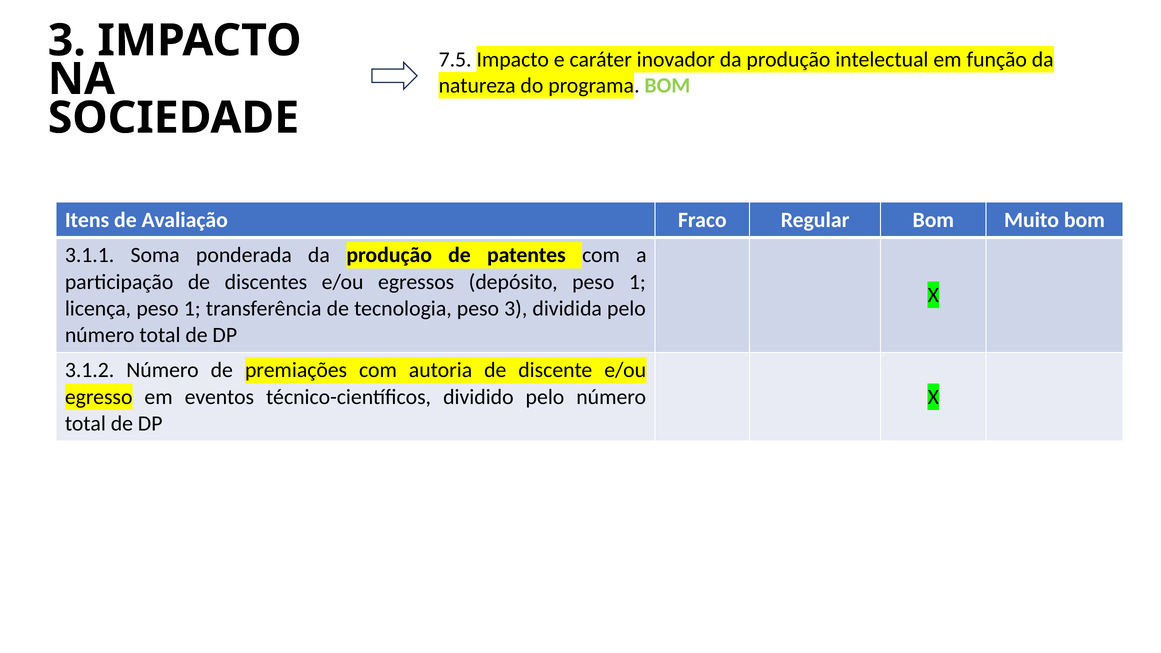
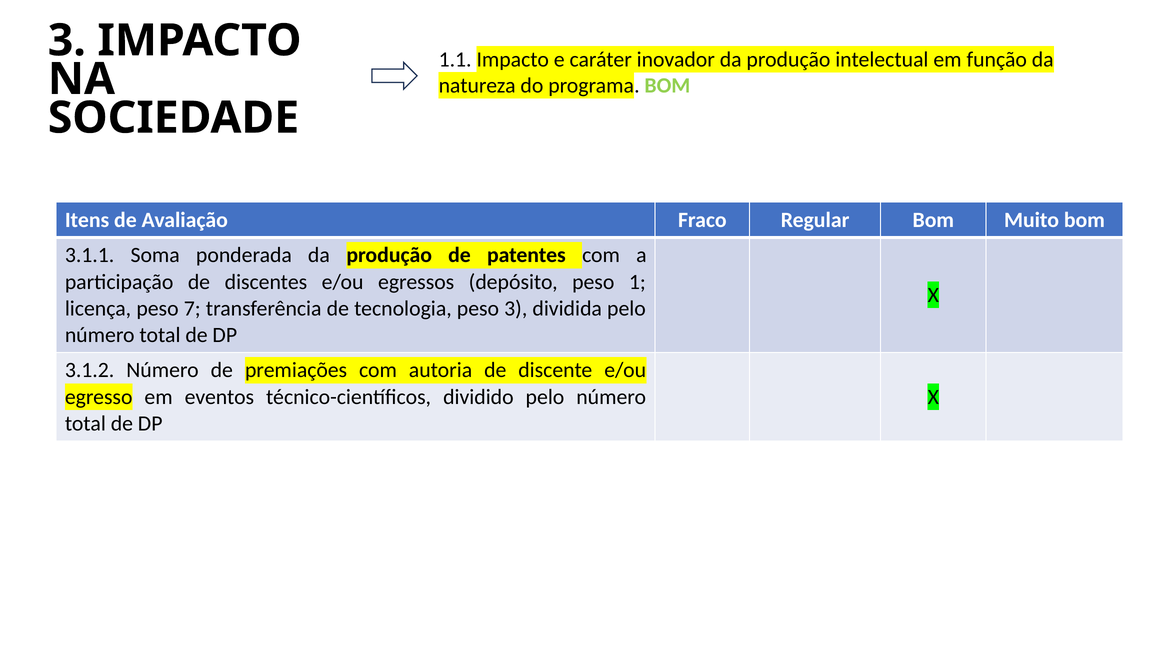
7.5: 7.5 -> 1.1 (455, 60)
licença peso 1: 1 -> 7 (192, 308)
